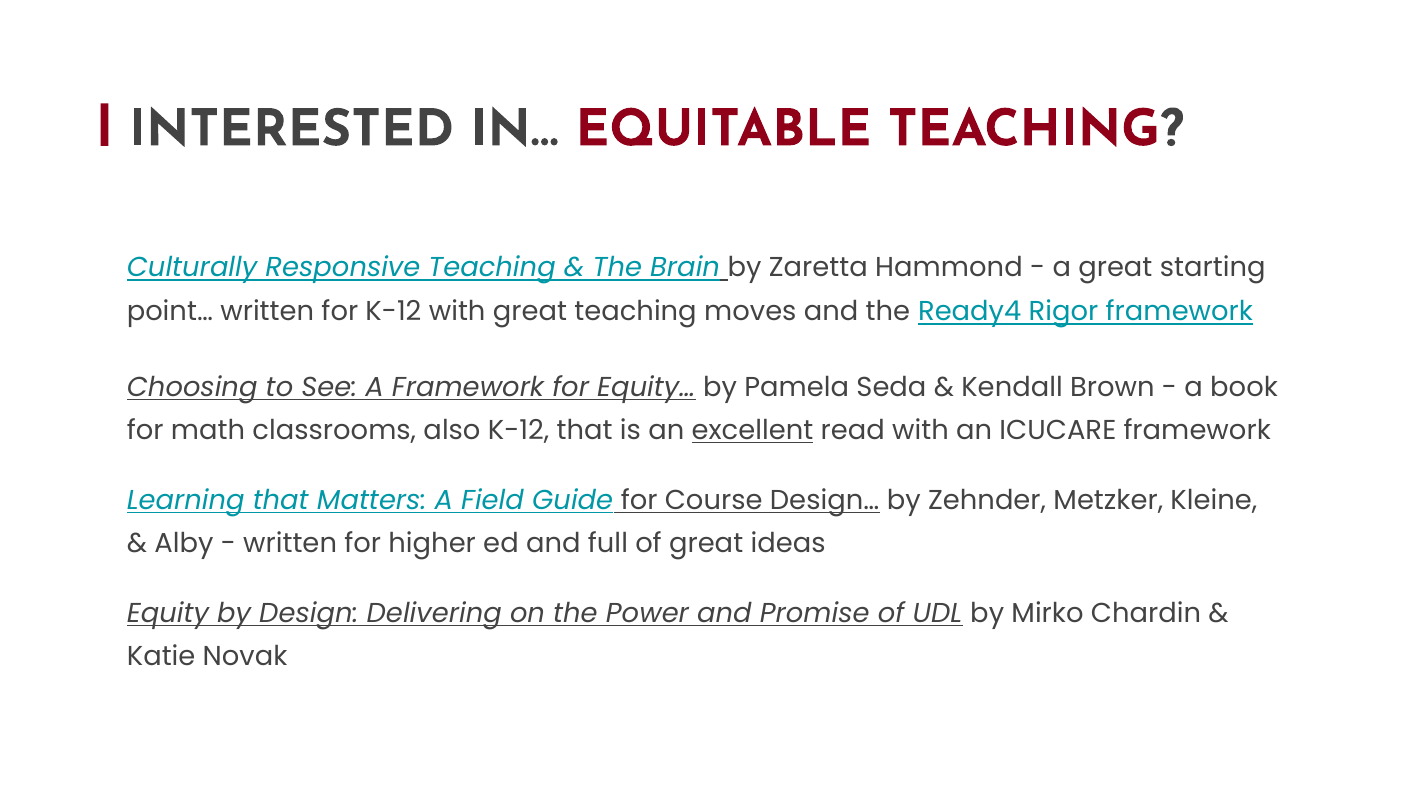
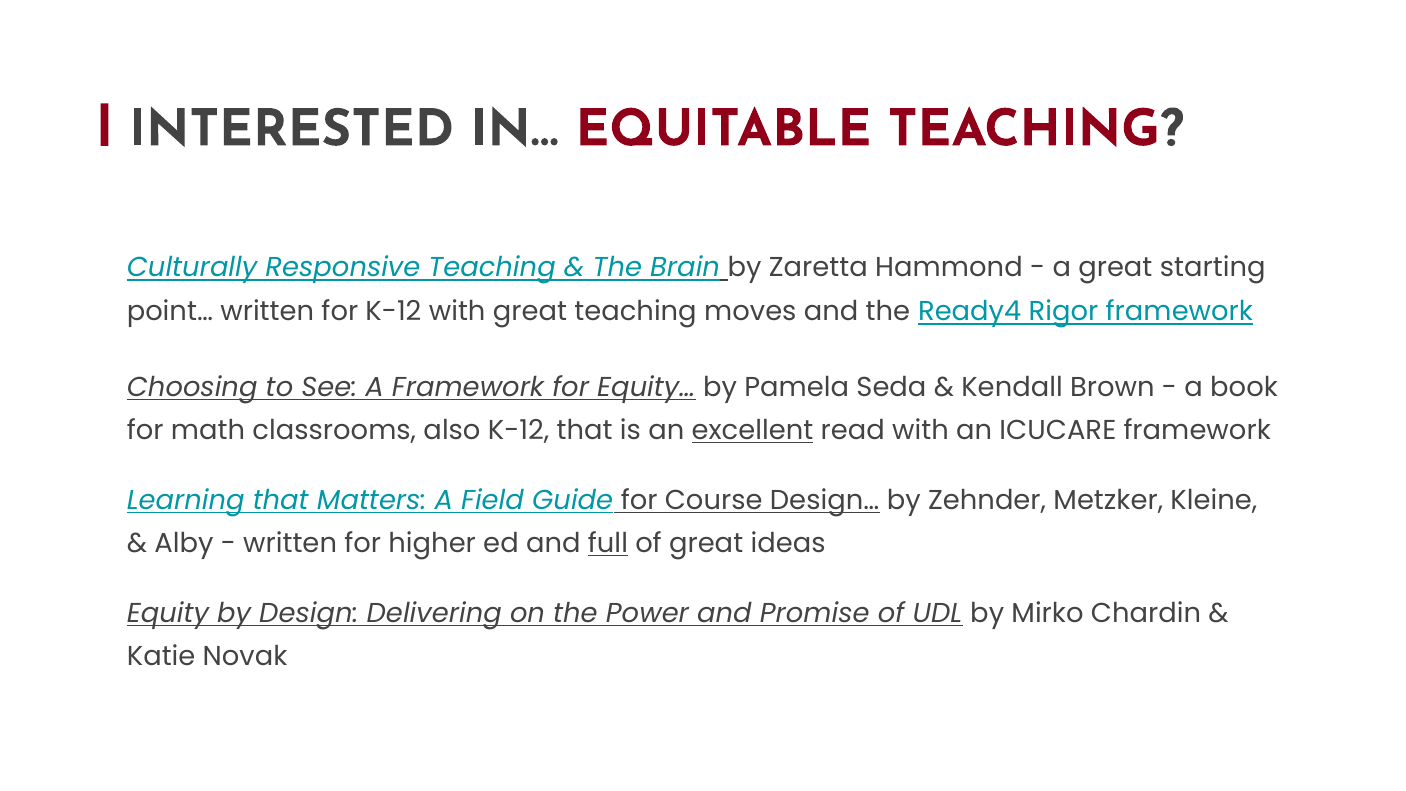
full underline: none -> present (608, 544)
